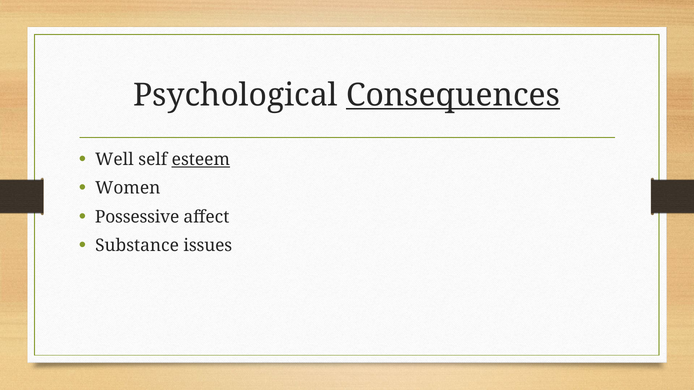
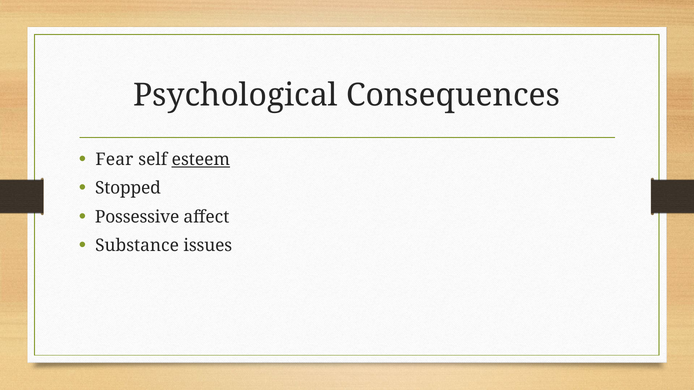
Consequences underline: present -> none (453, 95)
Well: Well -> Fear (114, 160)
Women: Women -> Stopped (128, 188)
